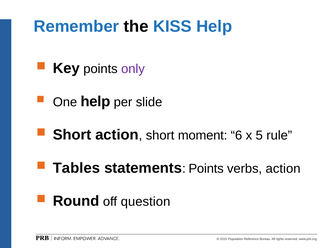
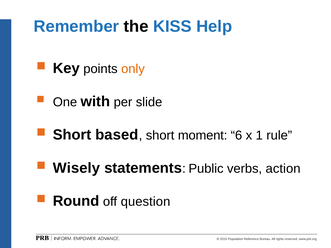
only colour: purple -> orange (133, 69)
One help: help -> with (95, 102)
Short action: action -> based (117, 135)
5: 5 -> 1 (259, 135)
Tables: Tables -> Wisely (76, 168)
Points: Points -> Public (206, 169)
